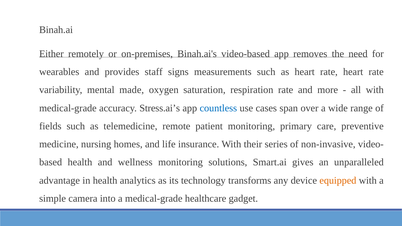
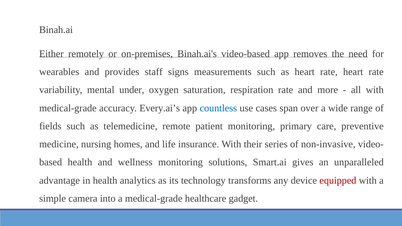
made: made -> under (132, 90)
Stress.ai’s: Stress.ai’s -> Every.ai’s (160, 108)
equipped colour: orange -> red (338, 181)
